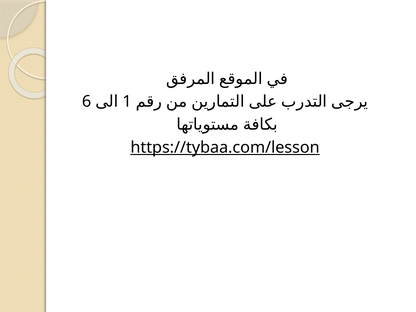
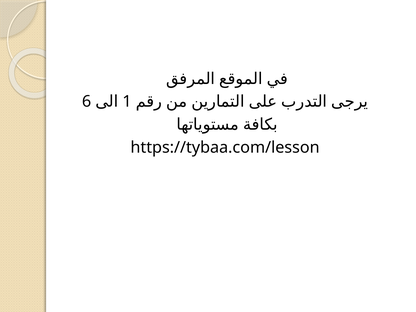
https://tybaa.com/lesson underline: present -> none (225, 147)
